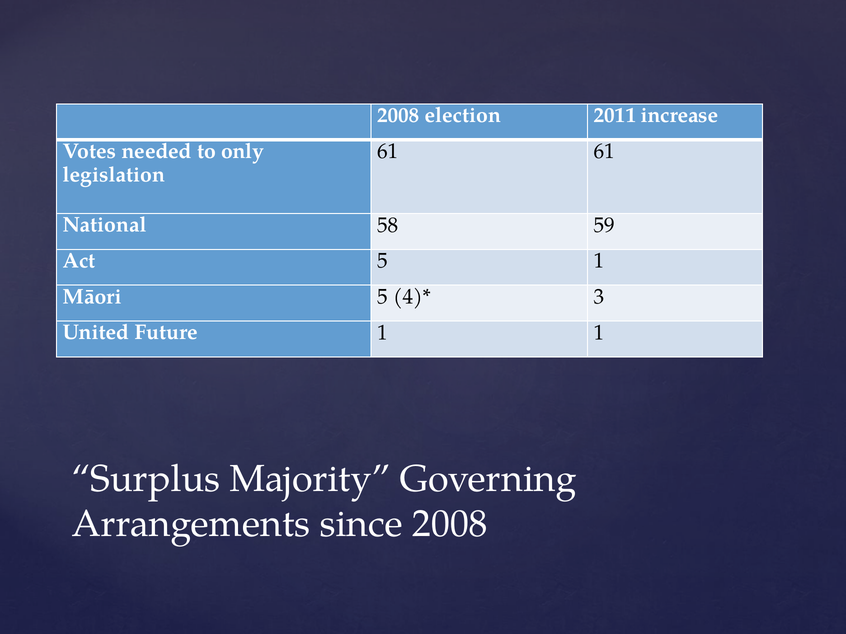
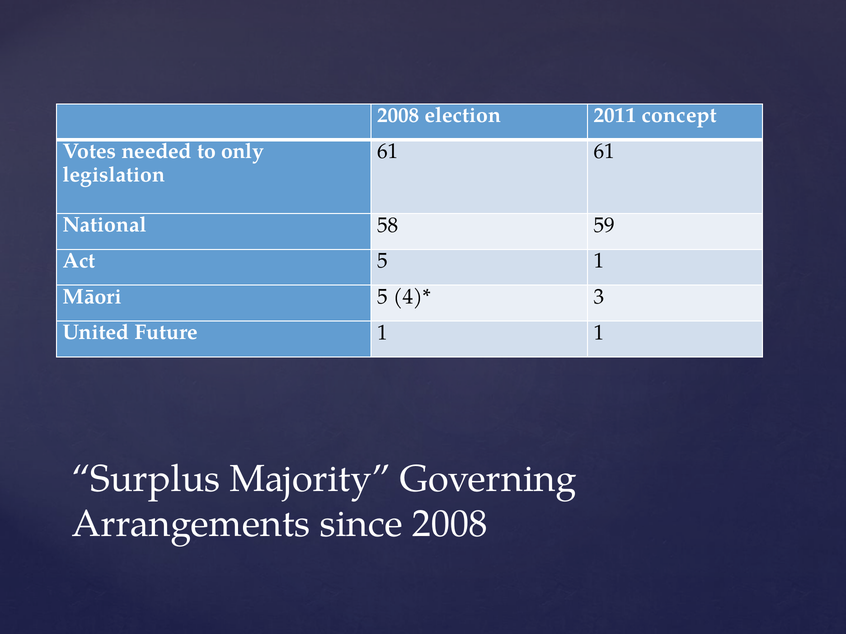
increase: increase -> concept (679, 115)
